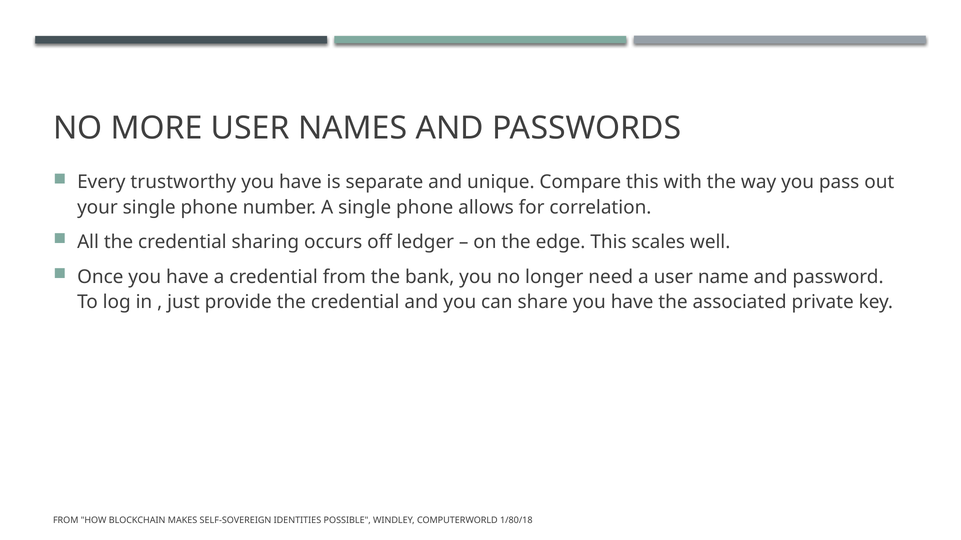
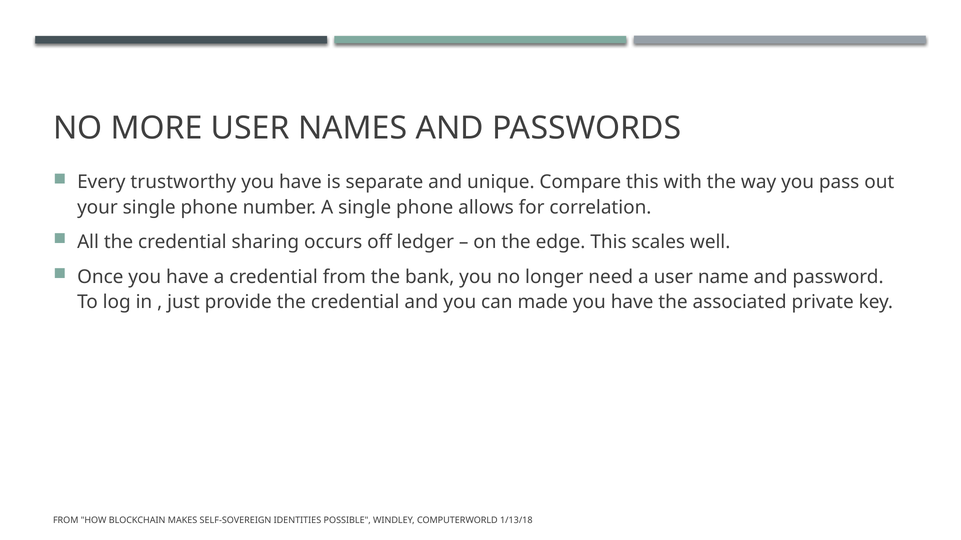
share: share -> made (543, 302)
1/80/18: 1/80/18 -> 1/13/18 (516, 521)
